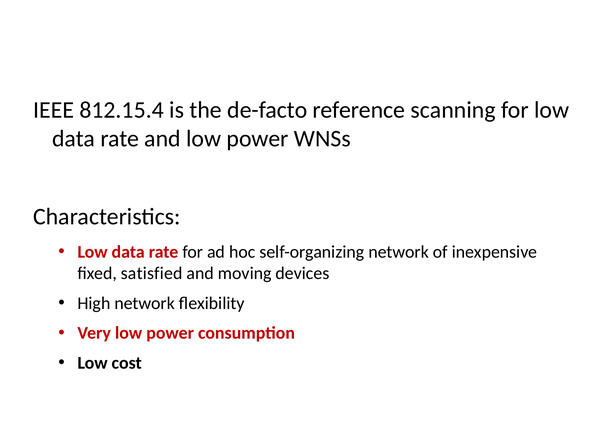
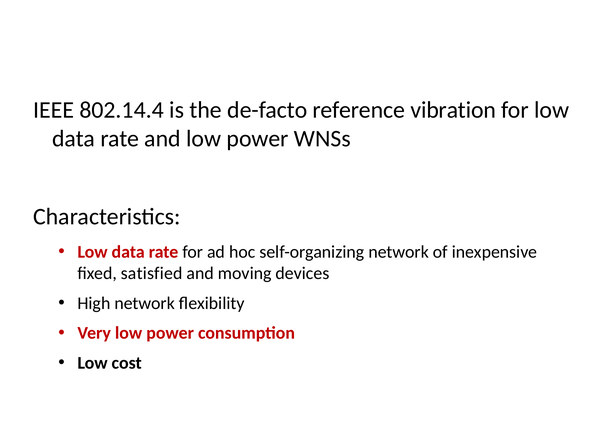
812.15.4: 812.15.4 -> 802.14.4 (122, 110)
scanning: scanning -> vibration (453, 110)
